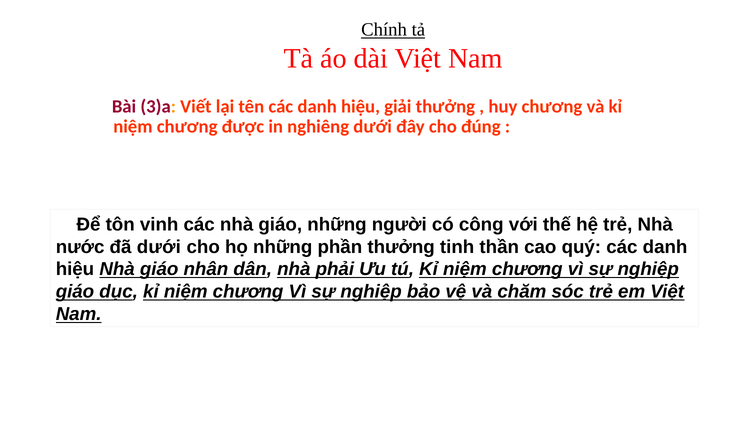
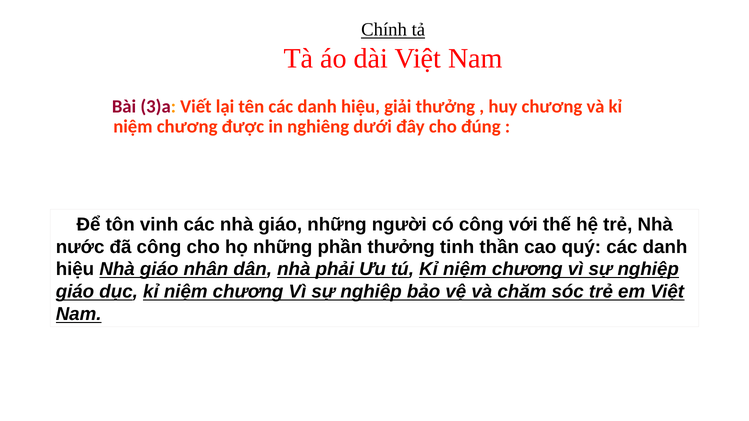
đã dưới: dưới -> công (159, 247)
